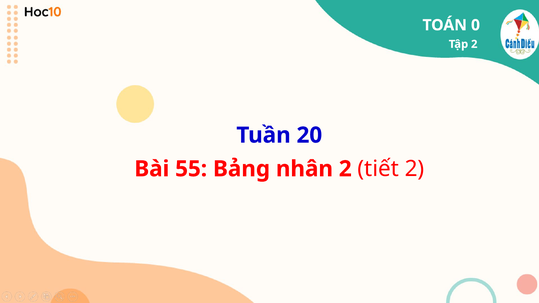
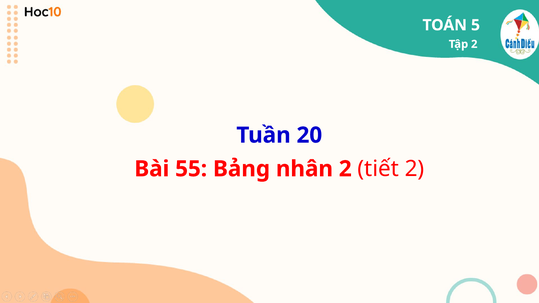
0: 0 -> 5 (475, 25)
